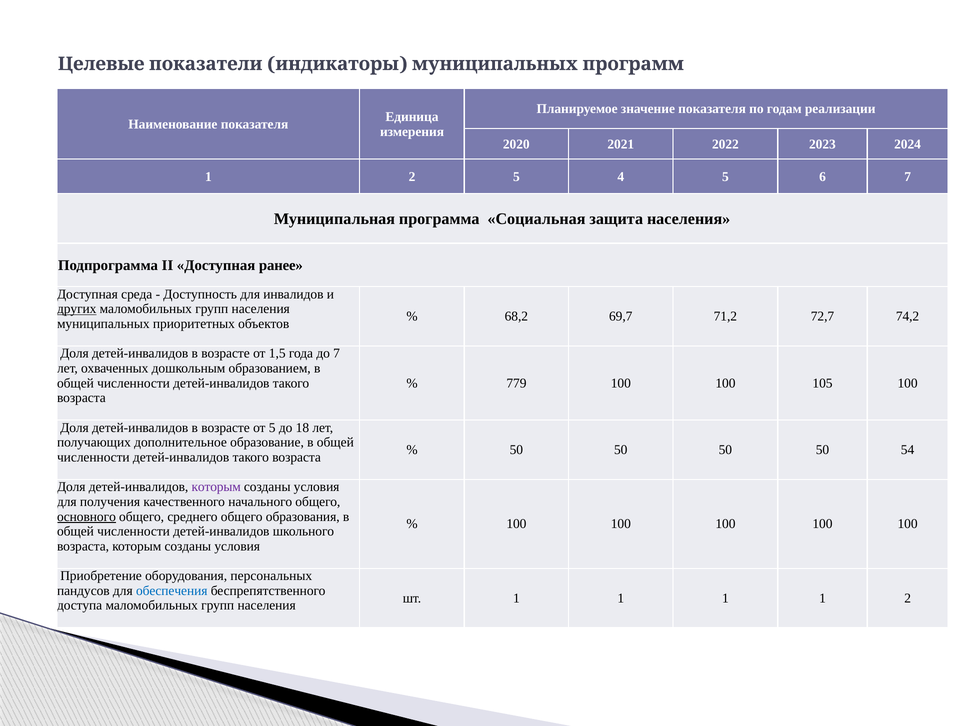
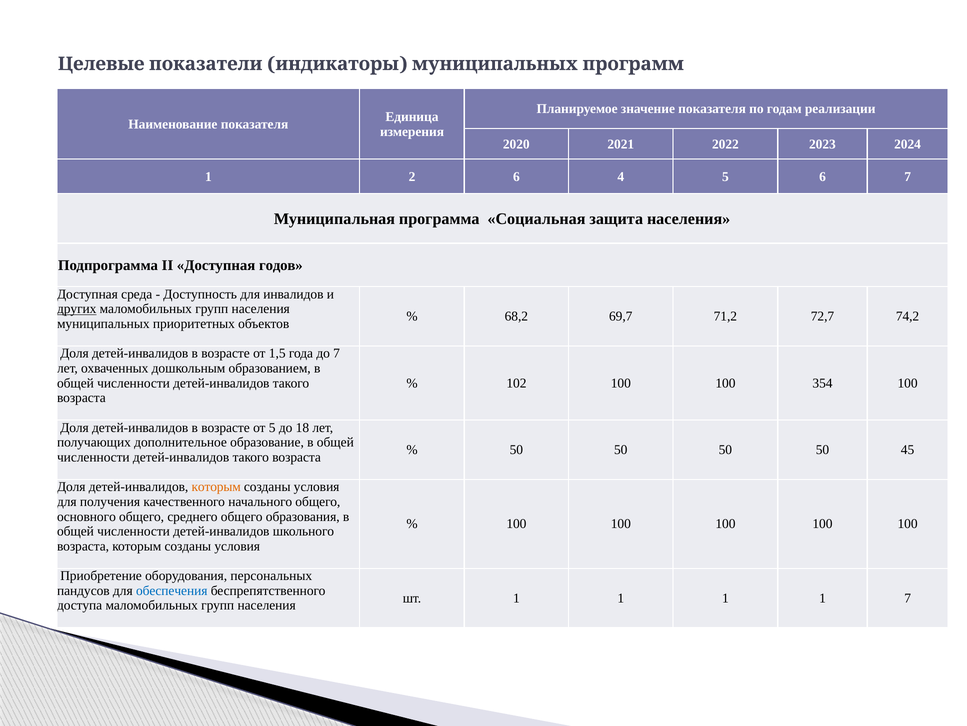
2 5: 5 -> 6 (516, 177)
ранее: ранее -> годов (281, 265)
779: 779 -> 102 (516, 383)
105: 105 -> 354 (823, 383)
54: 54 -> 45 (908, 449)
которым colour: purple -> orange (216, 486)
основного underline: present -> none (86, 516)
1 1 2: 2 -> 7 (908, 598)
